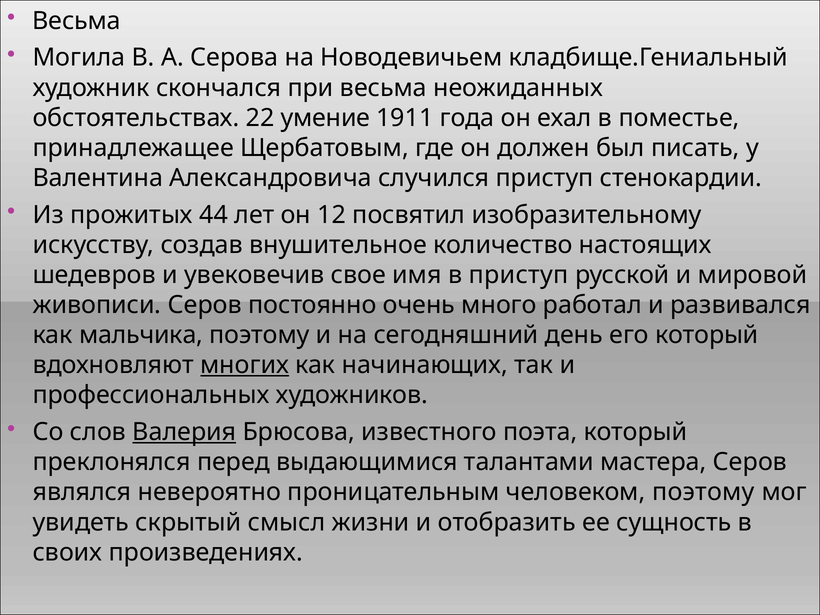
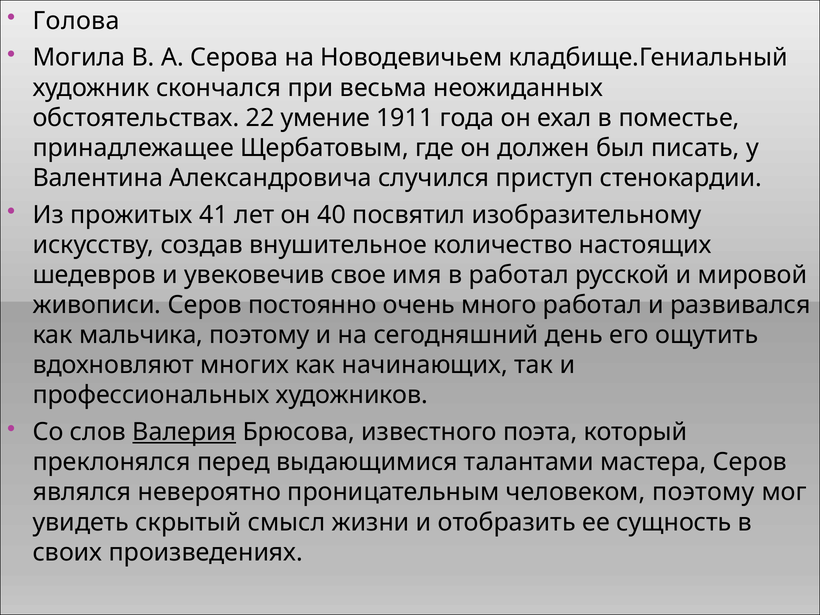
Весьма: Весьма -> Голова (76, 21)
44: 44 -> 41 (214, 215)
12: 12 -> 40 (332, 215)
в приступ: приступ -> работал (519, 275)
его который: который -> ощутить (707, 335)
многих underline: present -> none (245, 365)
